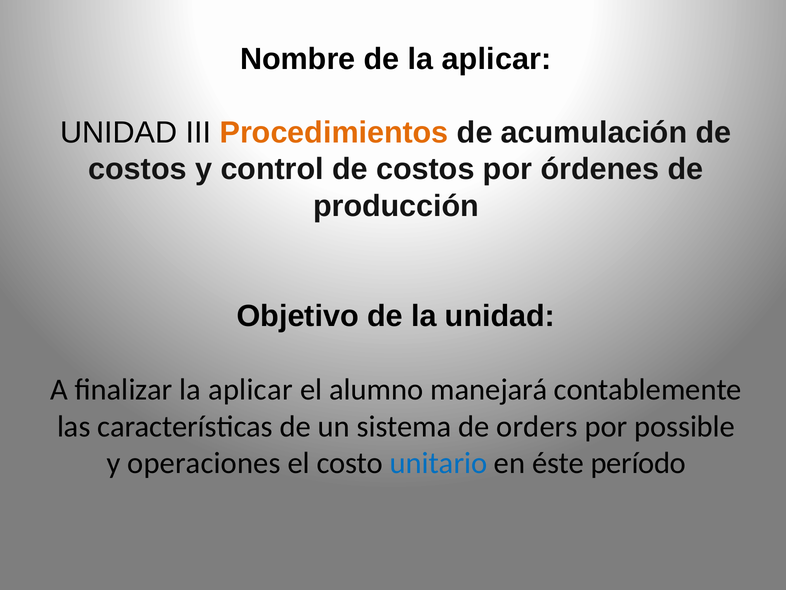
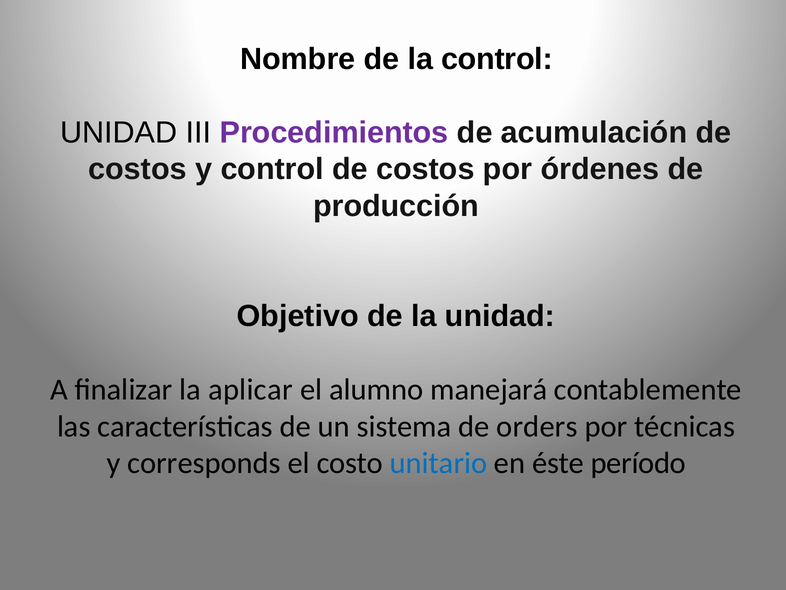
de la aplicar: aplicar -> control (497, 59)
Procedimientos colour: orange -> purple (334, 133)
possible: possible -> técnicas (685, 426)
operaciones: operaciones -> corresponds (204, 463)
